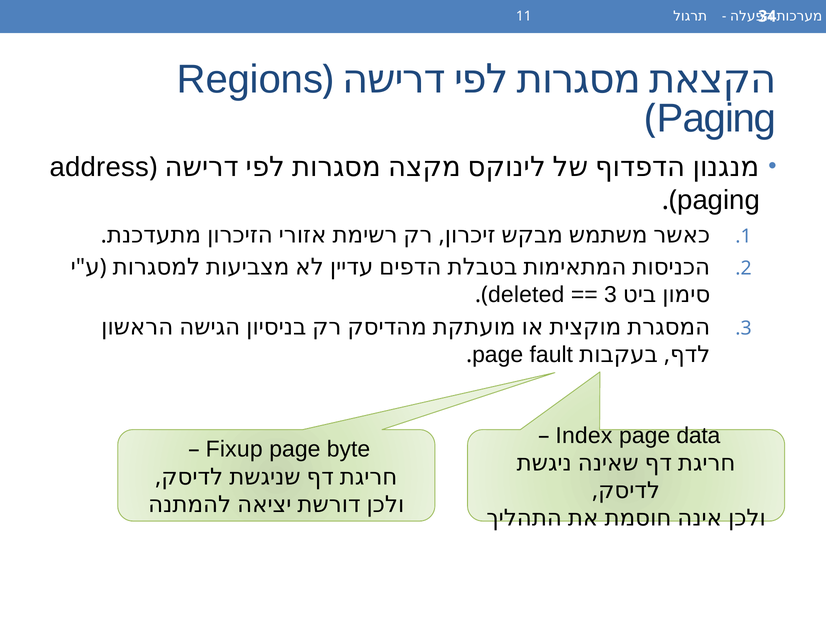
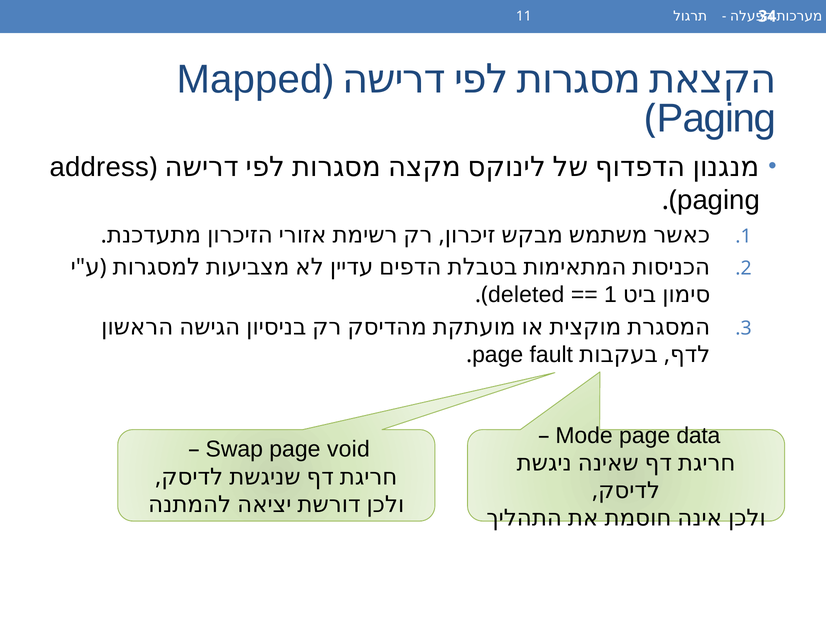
Regions: Regions -> Mapped (250, 80)
3: 3 -> 1 (610, 294)
Index: Index -> Mode (584, 435)
Fixup: Fixup -> Swap (234, 449)
byte: byte -> void (348, 449)
